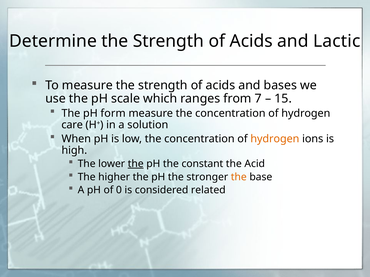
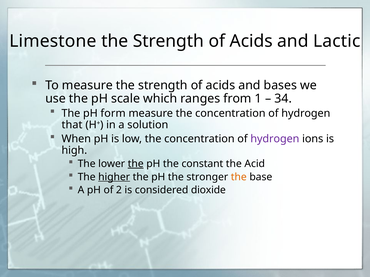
Determine: Determine -> Limestone (53, 41)
7: 7 -> 1 (258, 99)
15: 15 -> 34 (283, 99)
care: care -> that (72, 125)
hydrogen colour: orange -> purple (275, 139)
higher underline: none -> present (114, 177)
0: 0 -> 2 (119, 190)
related: related -> dioxide (208, 190)
